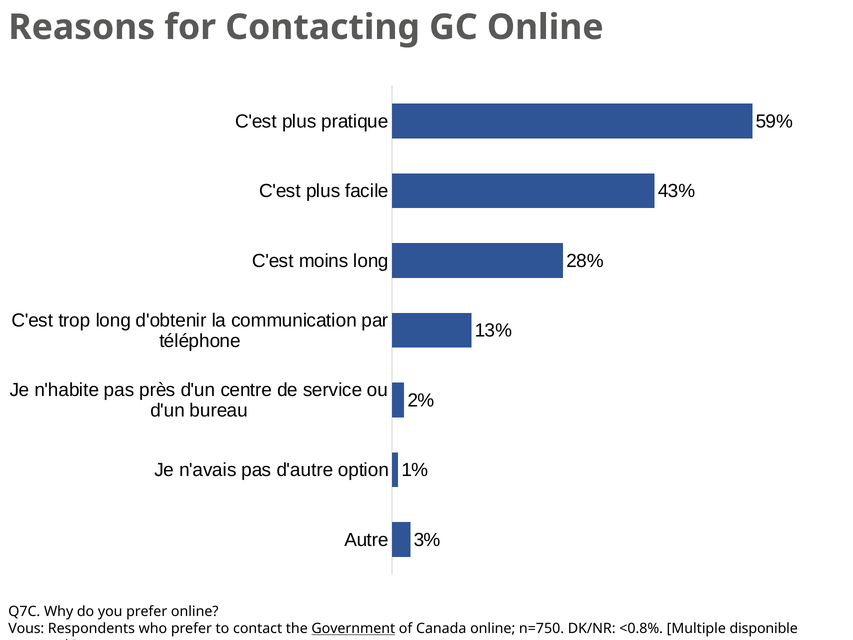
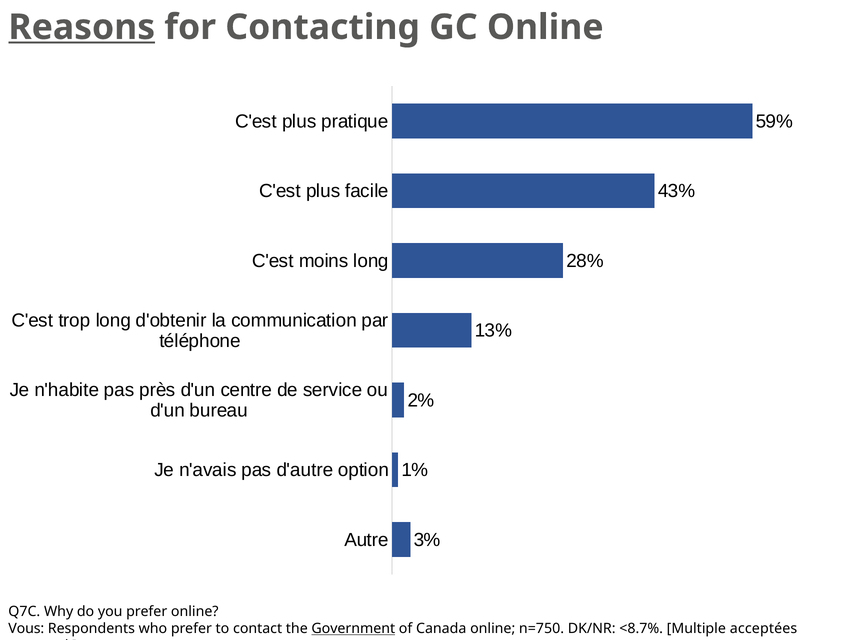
Reasons underline: none -> present (82, 27)
<0.8%: <0.8% -> <8.7% (641, 628)
disponible: disponible -> acceptées (764, 628)
